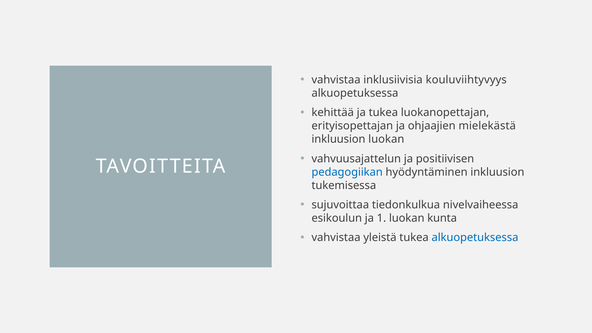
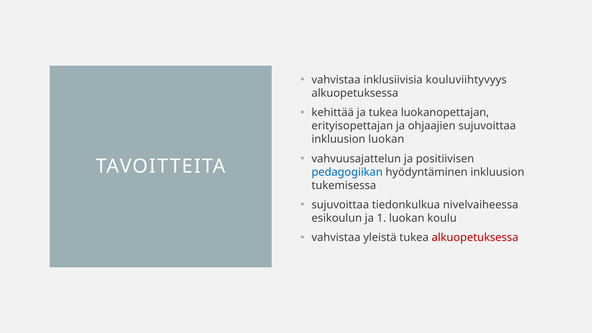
ohjaajien mielekästä: mielekästä -> sujuvoittaa (487, 126)
kunta: kunta -> koulu (442, 218)
alkuopetuksessa colour: blue -> red (475, 238)
